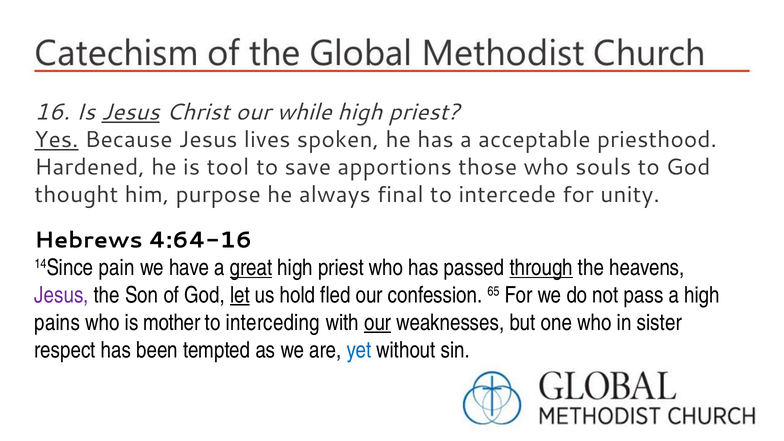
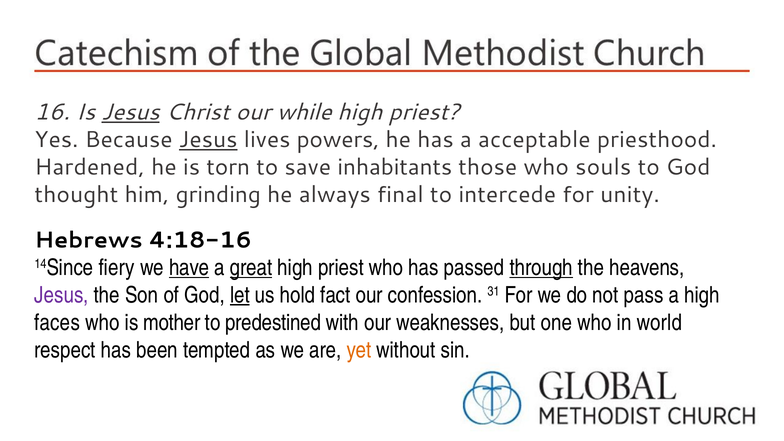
Yes underline: present -> none (56, 140)
Jesus underline: none -> present (208, 140)
spoken: spoken -> powers (338, 140)
tool: tool -> torn (228, 167)
apportions: apportions -> inhabitants (395, 167)
purpose: purpose -> grinding (218, 195)
4:64-16: 4:64-16 -> 4:18-16 (200, 240)
pain: pain -> fiery (117, 268)
have underline: none -> present (189, 268)
fled: fled -> fact (336, 295)
65: 65 -> 31 (493, 291)
pains: pains -> faces (57, 323)
interceding: interceding -> predestined (273, 323)
our underline: present -> none (378, 323)
sister: sister -> world (659, 323)
yet colour: blue -> orange (359, 350)
